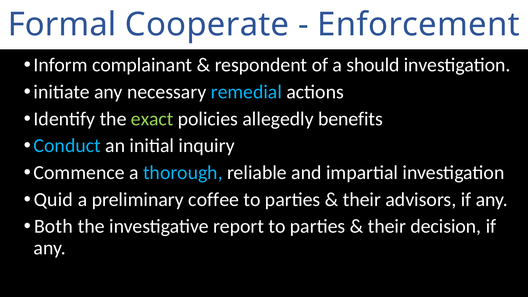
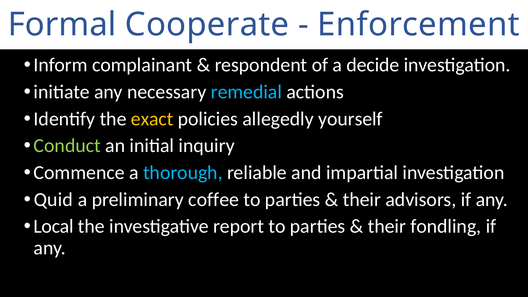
should: should -> decide (373, 65)
exact colour: light green -> yellow (152, 119)
benefits: benefits -> yourself (350, 119)
Conduct colour: light blue -> light green (67, 146)
Both: Both -> Local (54, 226)
decision: decision -> fondling (446, 226)
